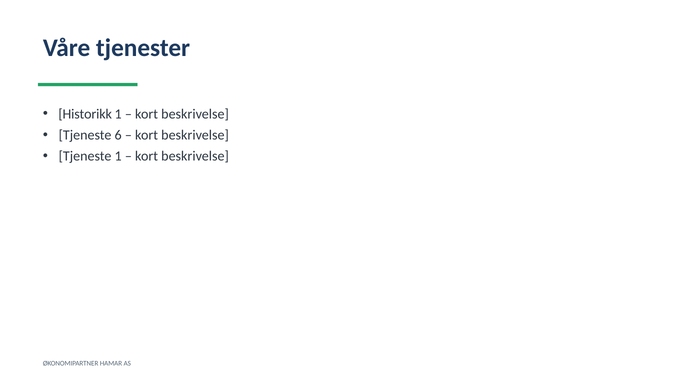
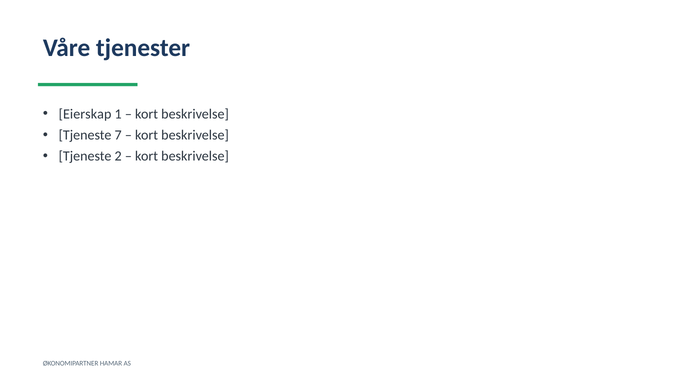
Historikk: Historikk -> Eierskap (85, 114)
6: 6 -> 7 (118, 135)
Tjeneste 1: 1 -> 2 (118, 156)
